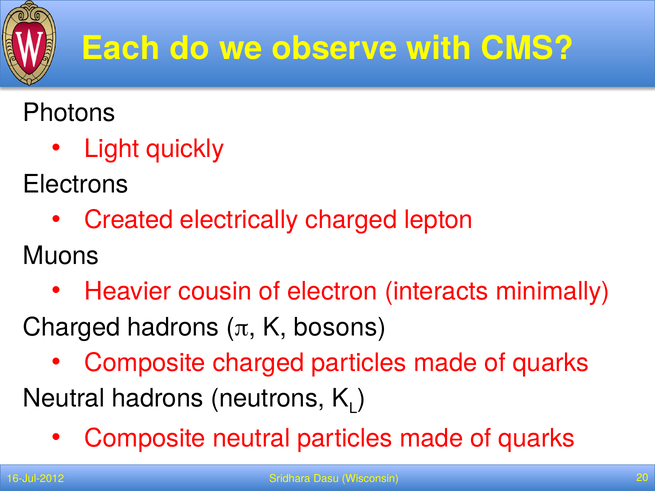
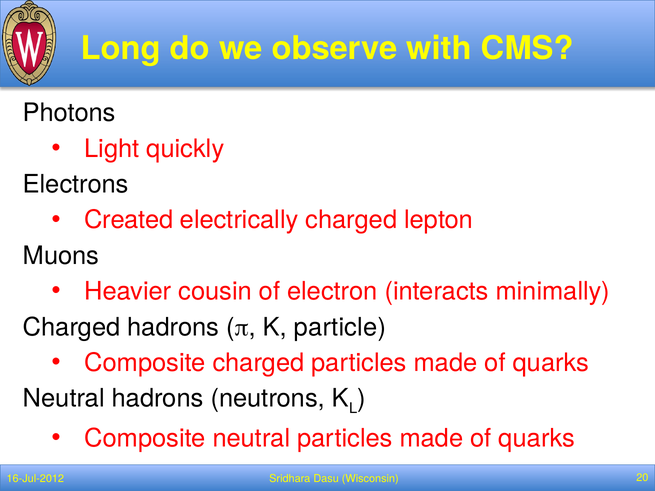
Each: Each -> Long (121, 49)
bosons: bosons -> particle (340, 327)
